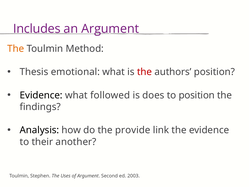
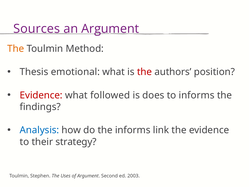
Includes: Includes -> Sources (37, 29)
Evidence colour: black -> red (41, 95)
to position: position -> informs (197, 95)
Analysis colour: black -> blue (39, 130)
the provide: provide -> informs (133, 130)
another: another -> strategy (76, 142)
